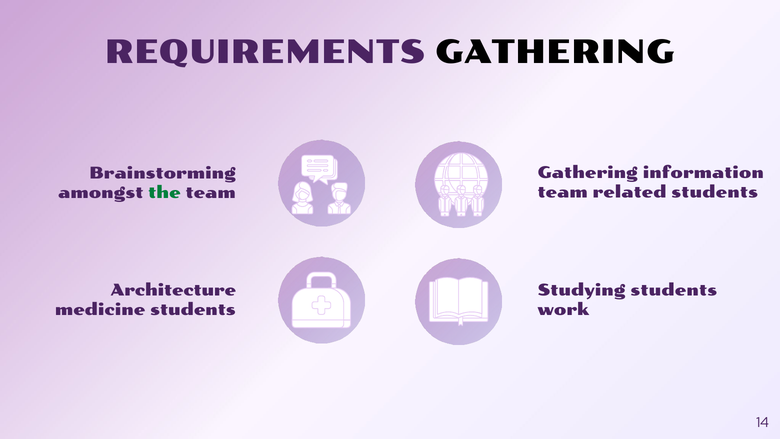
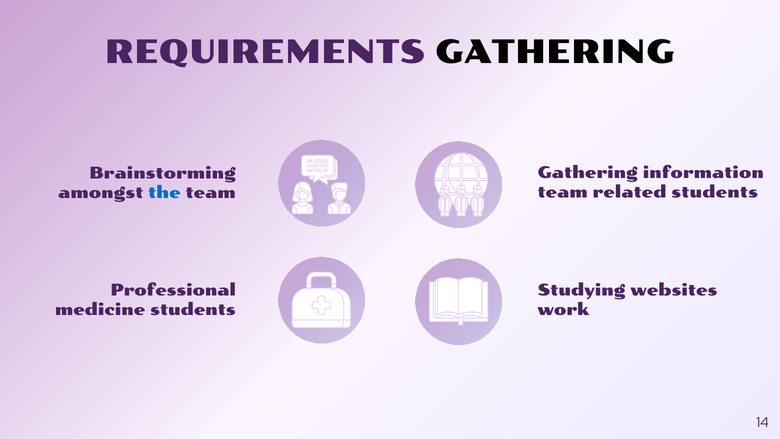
the colour: green -> blue (164, 193)
Architecture: Architecture -> Professional (173, 290)
Studying students: students -> websites (674, 290)
